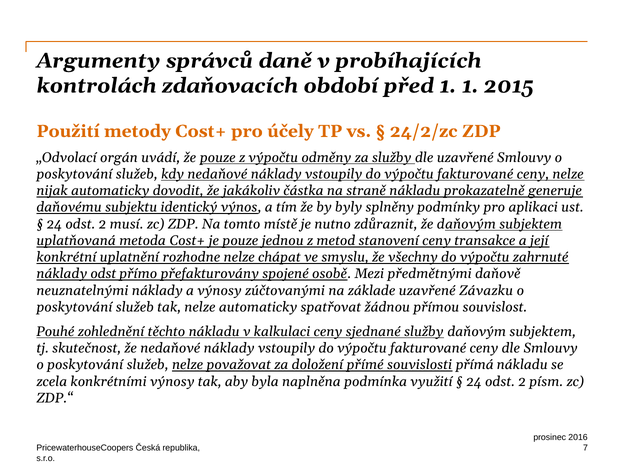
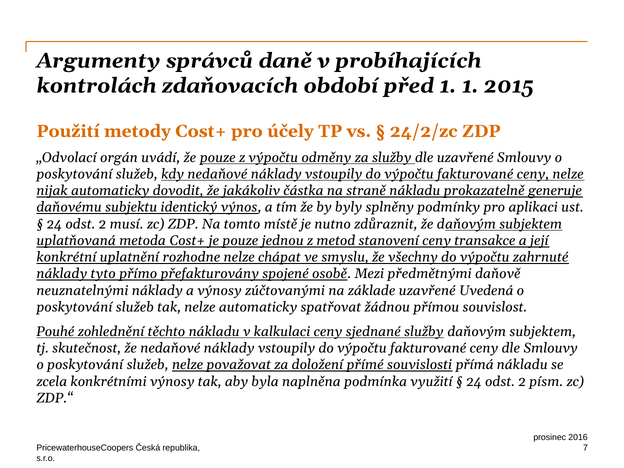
náklady odst: odst -> tyto (103, 274)
Závazku: Závazku -> Uvedená (486, 291)
